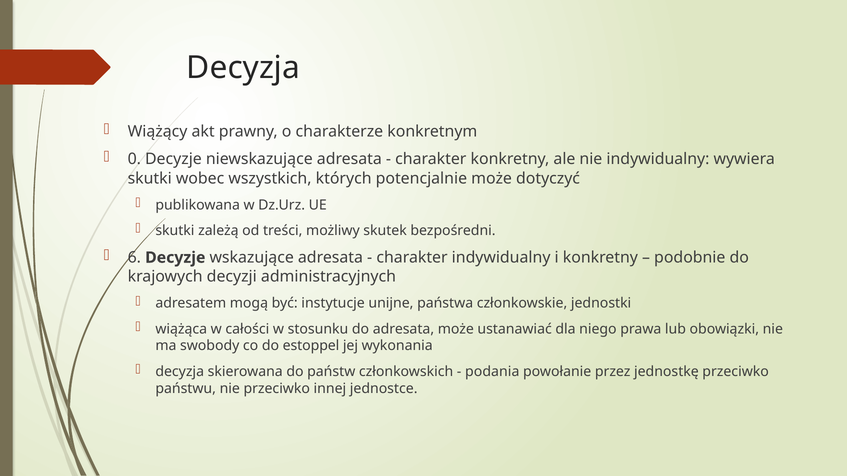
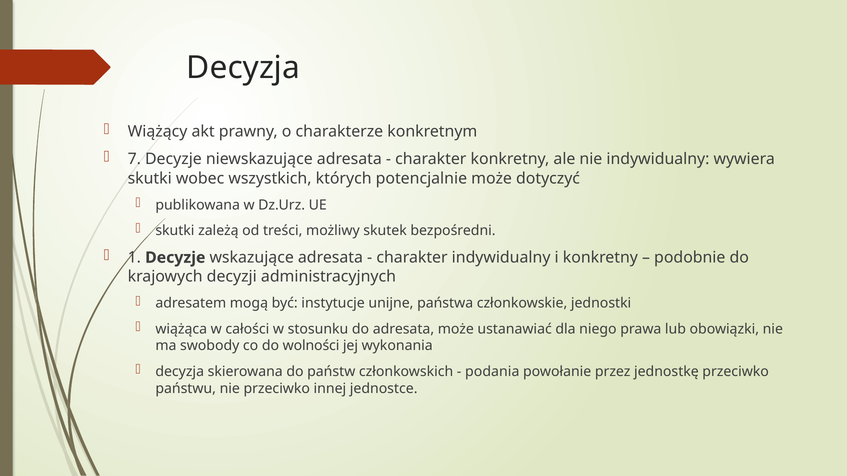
0: 0 -> 7 (134, 159)
6: 6 -> 1 (134, 258)
estoppel: estoppel -> wolności (311, 346)
